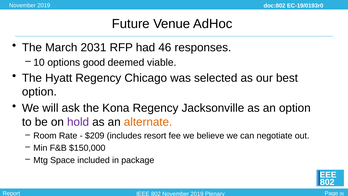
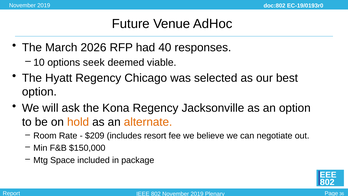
2031: 2031 -> 2026 (93, 47)
46: 46 -> 40 (165, 47)
good: good -> seek (94, 62)
hold colour: purple -> orange (78, 122)
